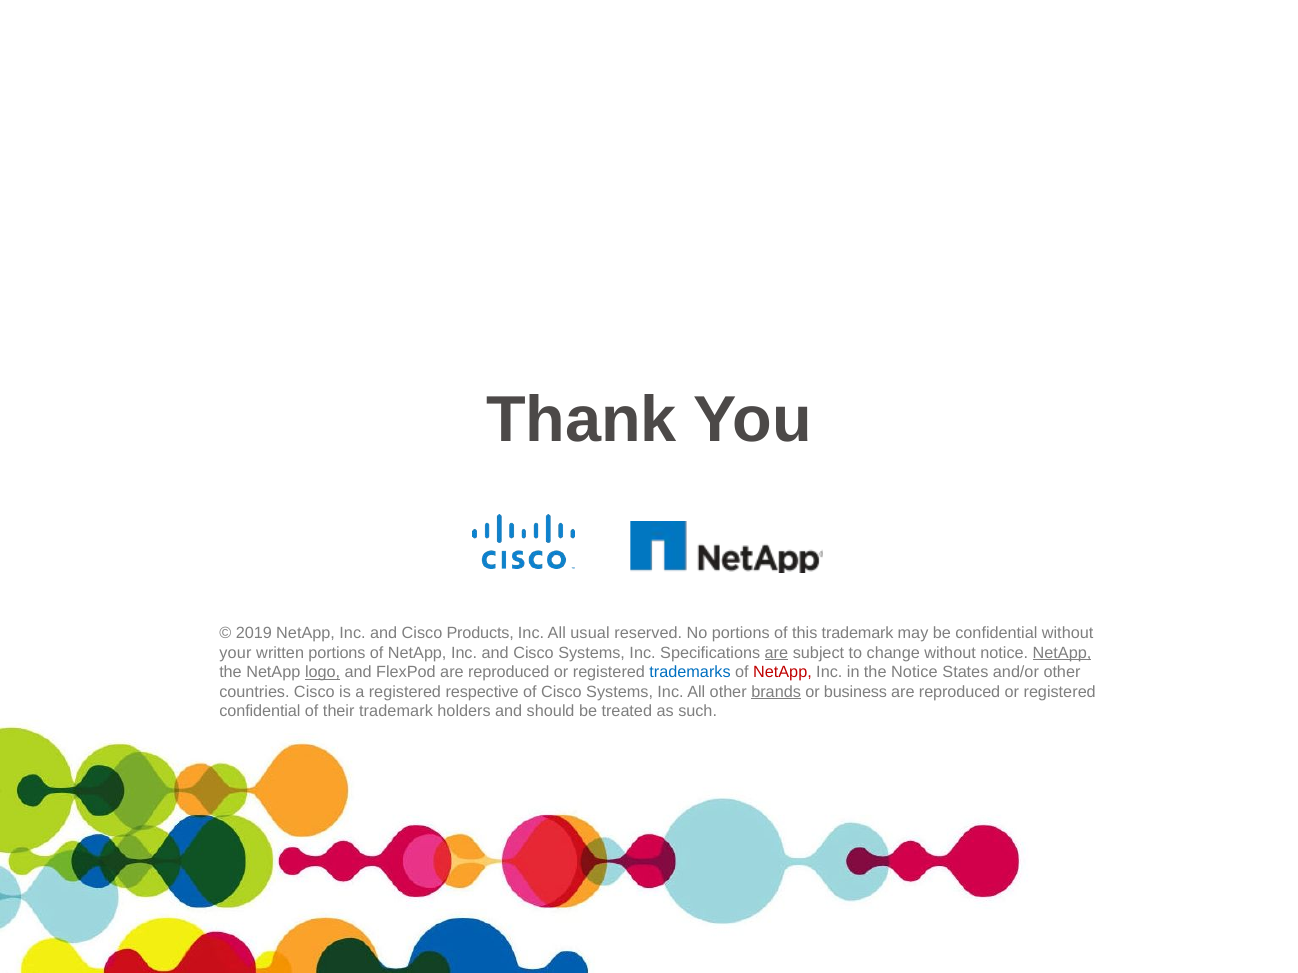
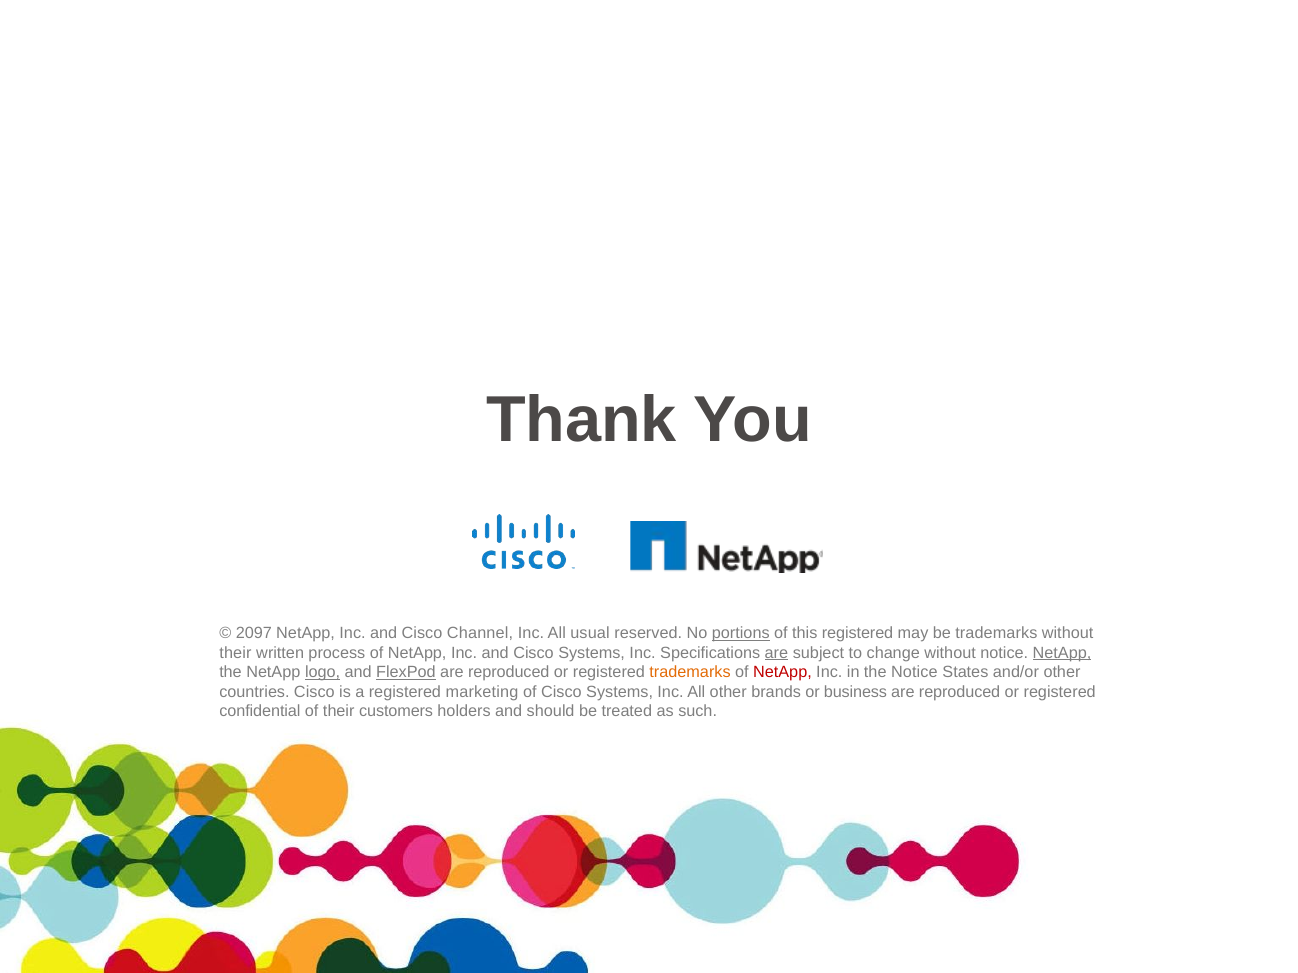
2019: 2019 -> 2097 (254, 634)
Products: Products -> Channel (480, 634)
portions underline: none -> present (741, 634)
this trademark: trademark -> registered (858, 634)
be confidential: confidential -> trademarks (996, 634)
your: your -> their (235, 653)
written portions: portions -> process (337, 653)
FlexPod underline: none -> present (406, 673)
trademarks colour: blue -> orange (690, 673)
respective: respective -> marketing (482, 692)
brands underline: present -> none (776, 692)
their trademark: trademark -> customers (396, 712)
